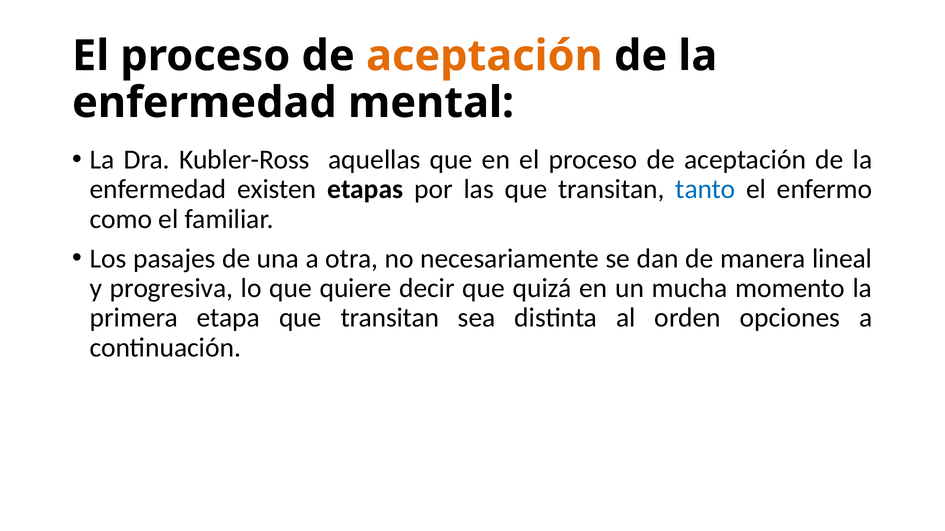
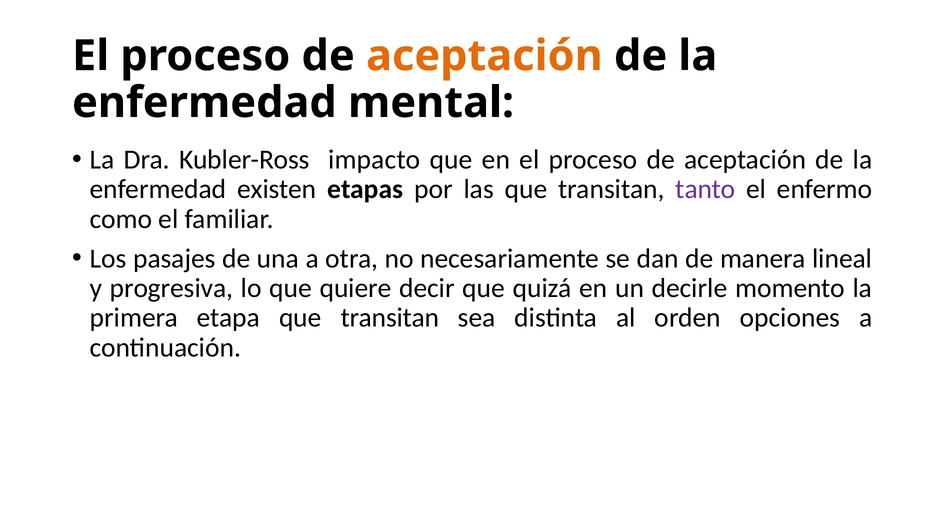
aquellas: aquellas -> impacto (374, 160)
tanto colour: blue -> purple (705, 189)
mucha: mucha -> decirle (690, 288)
